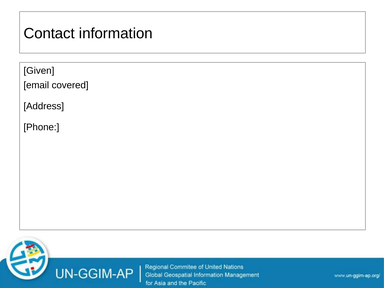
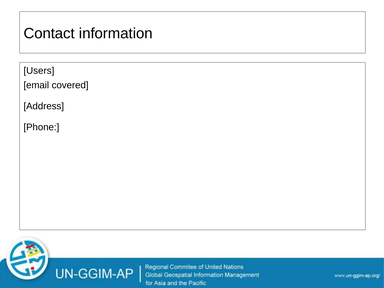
Given: Given -> Users (39, 71)
